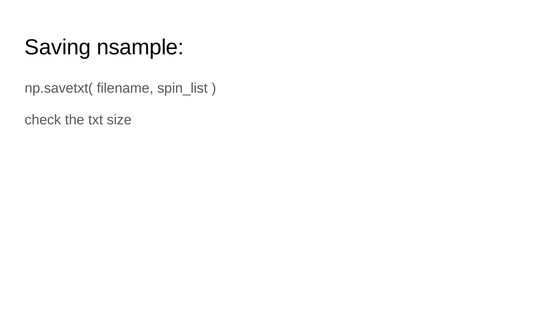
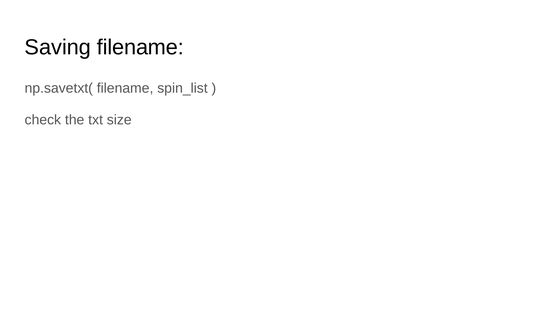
Saving nsample: nsample -> filename (140, 47)
